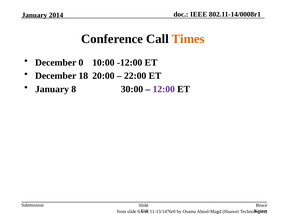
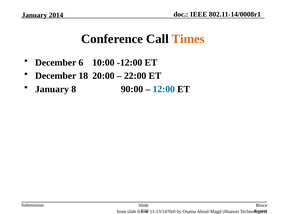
0: 0 -> 6 (81, 63)
30:00: 30:00 -> 90:00 (132, 89)
12:00 colour: purple -> blue (164, 89)
